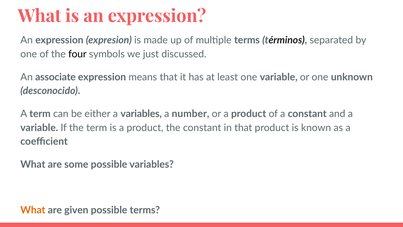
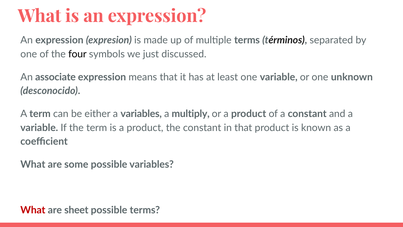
number: number -> multiply (191, 114)
What colour: orange -> red (33, 210)
given: given -> sheet (76, 210)
